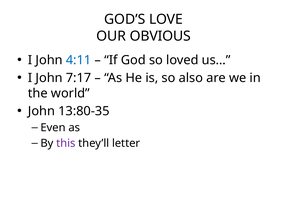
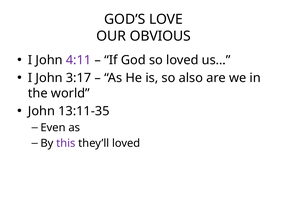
4:11 colour: blue -> purple (79, 60)
7:17: 7:17 -> 3:17 (79, 78)
13:80-35: 13:80-35 -> 13:11-35 (84, 111)
they’ll letter: letter -> loved (126, 143)
